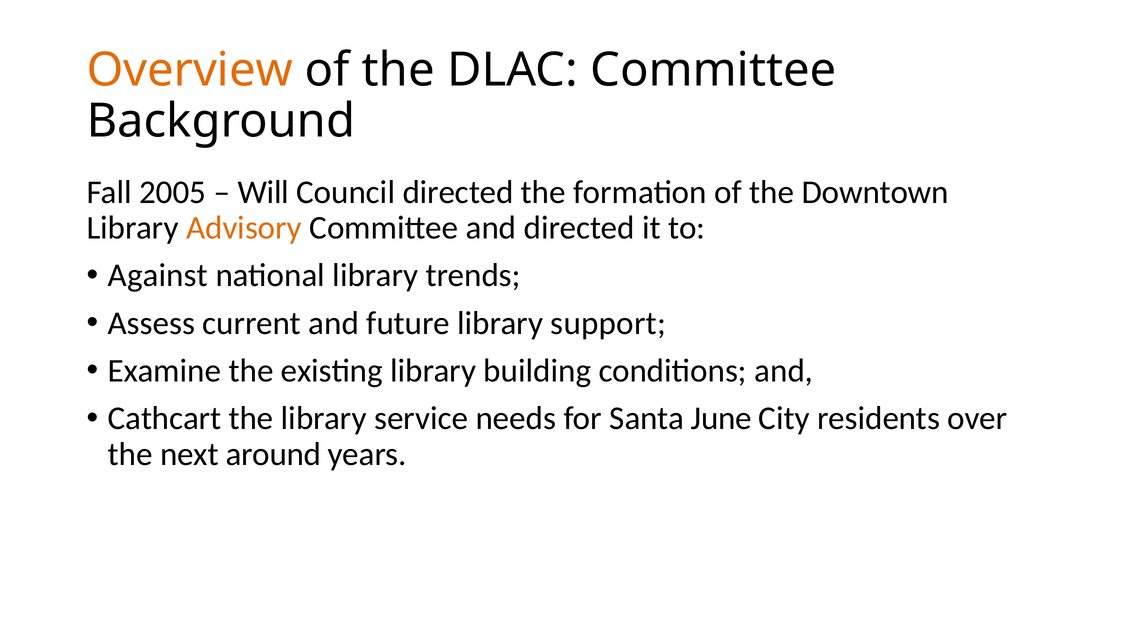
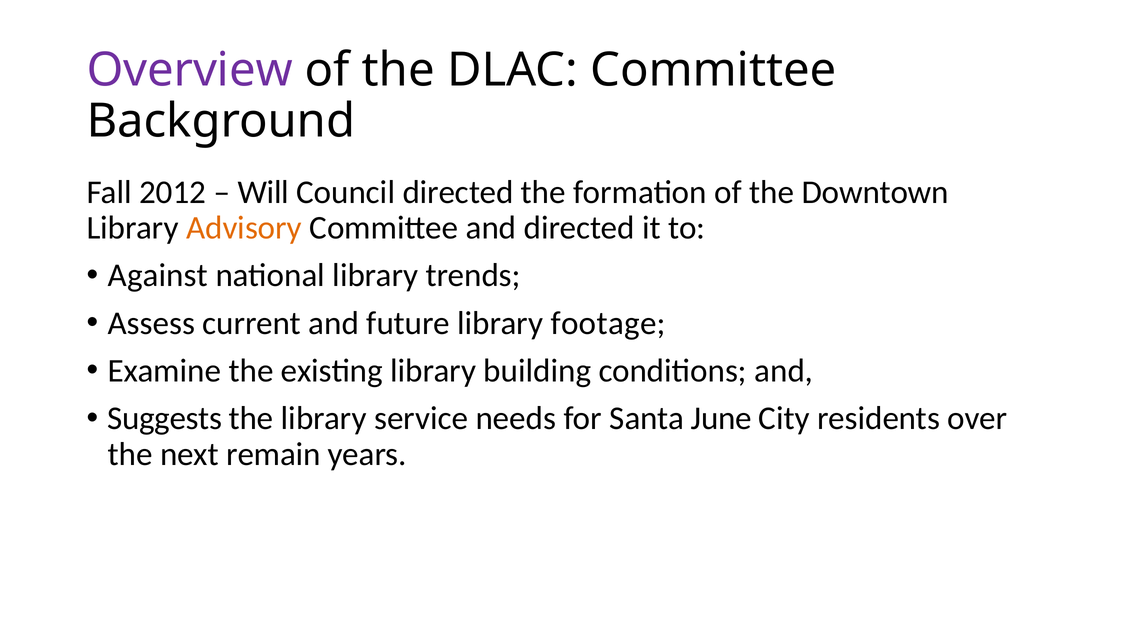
Overview colour: orange -> purple (190, 70)
2005: 2005 -> 2012 (173, 192)
support: support -> footage (608, 323)
Cathcart: Cathcart -> Suggests (165, 418)
around: around -> remain (273, 454)
